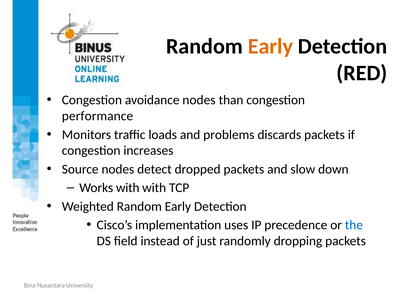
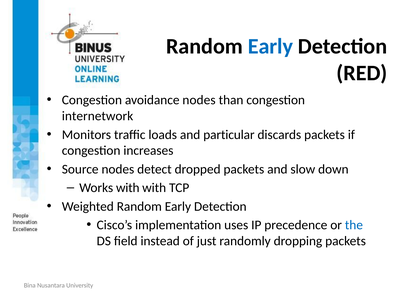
Early colour: orange -> blue (270, 46)
performance: performance -> internetwork (98, 116)
problems: problems -> particular (229, 134)
